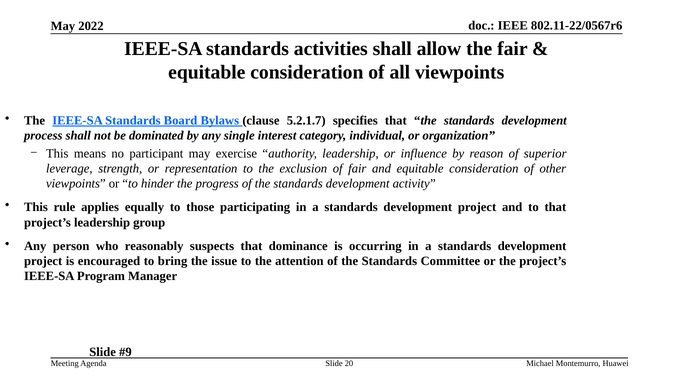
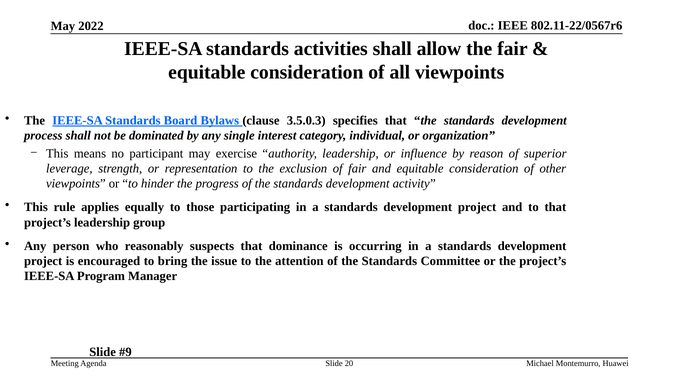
5.2.1.7: 5.2.1.7 -> 3.5.0.3 (306, 120)
